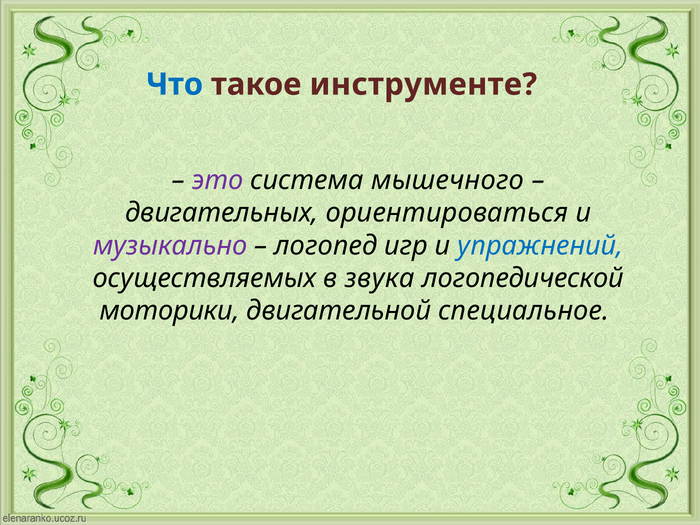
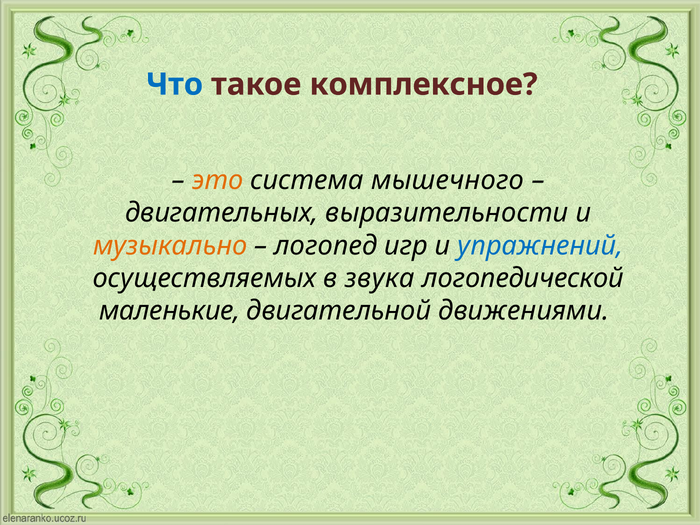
инструменте: инструменте -> комплексное (424, 84)
это colour: purple -> orange (218, 180)
ориентироваться: ориентироваться -> выразительности (447, 213)
музыкально colour: purple -> orange (170, 246)
моторики: моторики -> маленькие (170, 311)
специальное: специальное -> движениями (524, 311)
